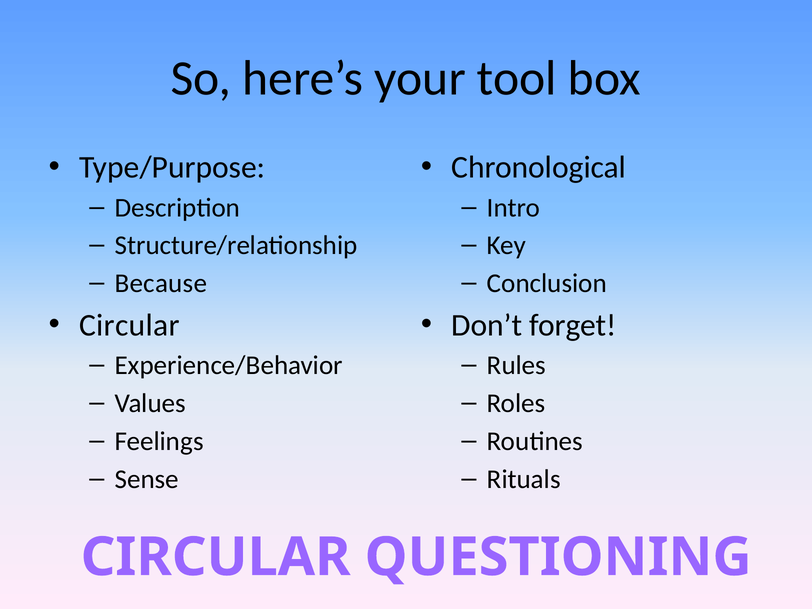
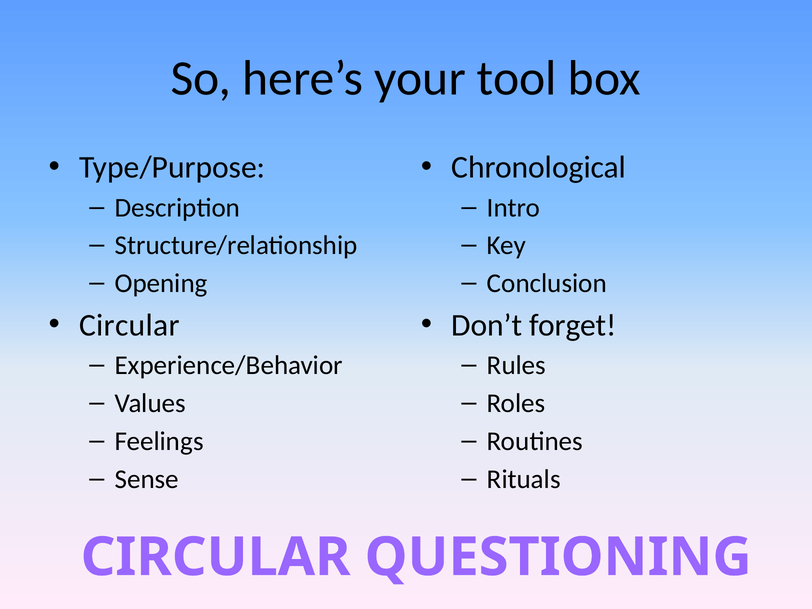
Because: Because -> Opening (161, 283)
